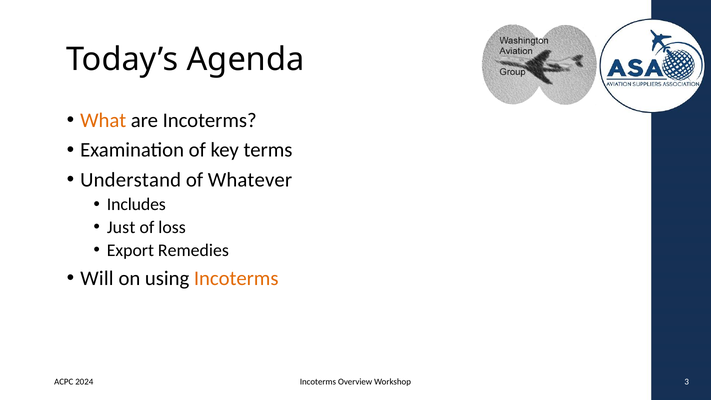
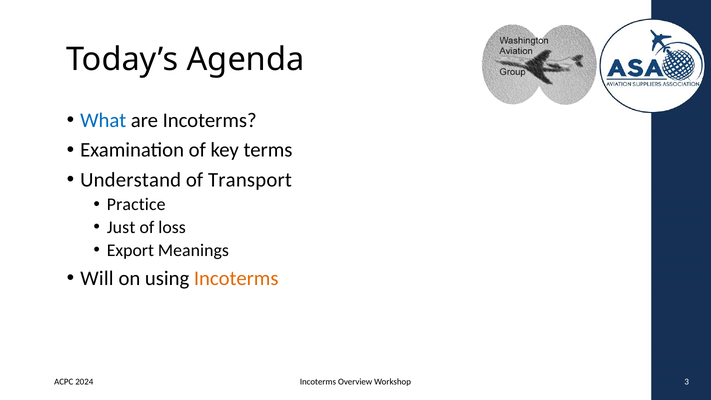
What colour: orange -> blue (103, 120)
Whatever: Whatever -> Transport (250, 180)
Includes: Includes -> Practice (136, 204)
Remedies: Remedies -> Meanings (193, 250)
